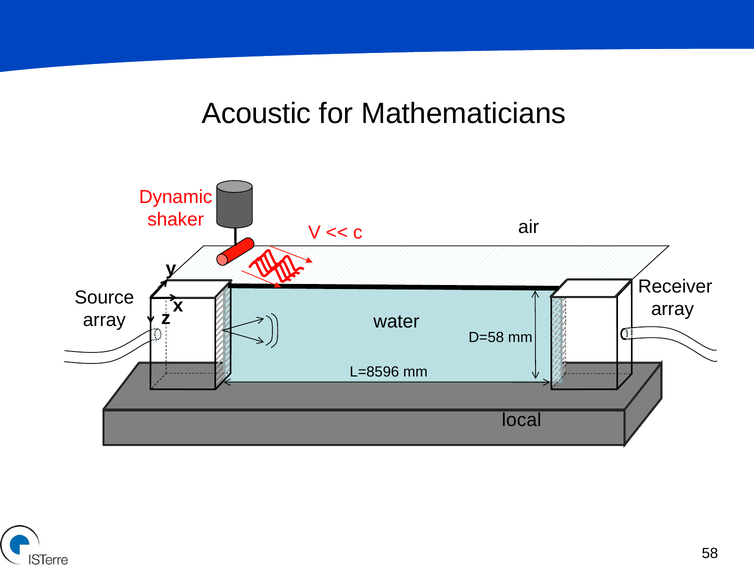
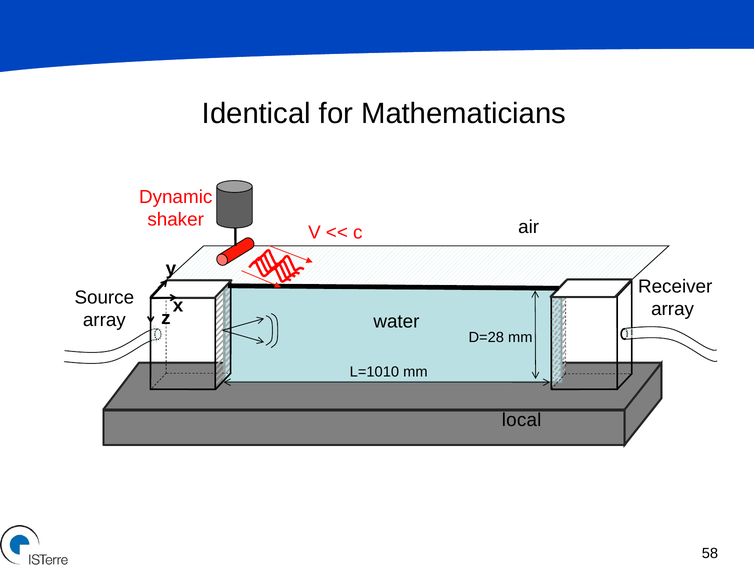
Acoustic: Acoustic -> Identical (256, 114)
D=58: D=58 -> D=28 (486, 338)
L=8596: L=8596 -> L=1010 (374, 372)
